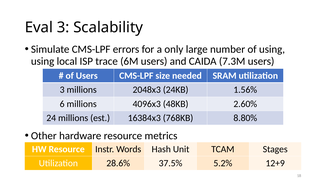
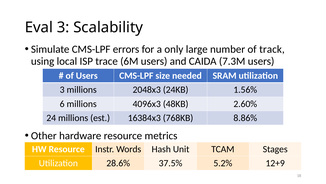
of using: using -> track (272, 49)
8.80%: 8.80% -> 8.86% (245, 118)
